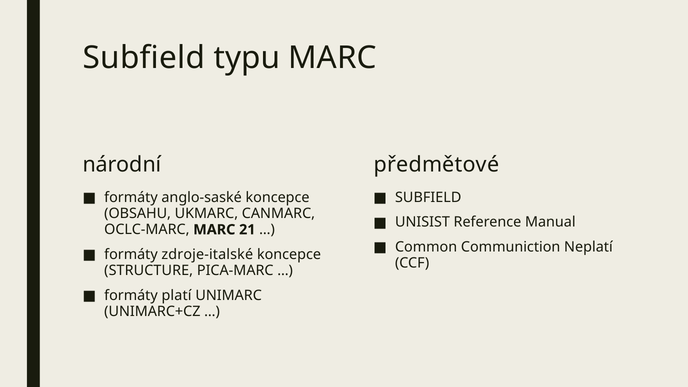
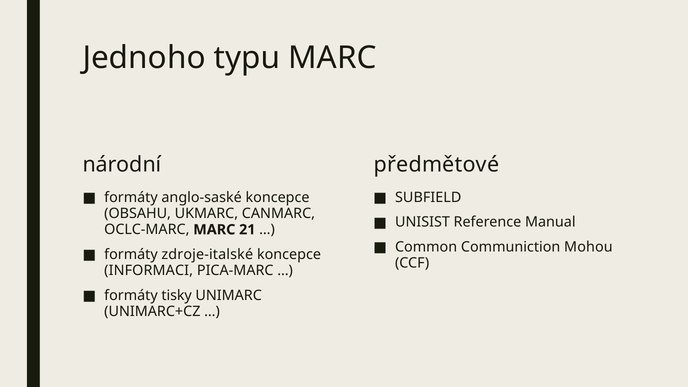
Subfield: Subfield -> Jednoho (144, 58)
Neplatí: Neplatí -> Mohou (588, 247)
STRUCTURE: STRUCTURE -> INFORMACI (149, 271)
platí: platí -> tisky (177, 295)
